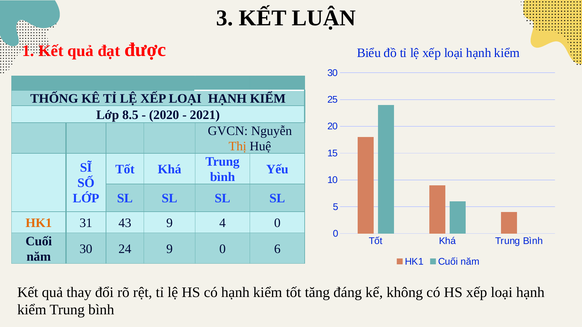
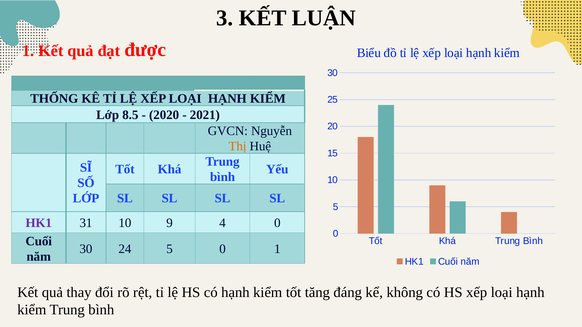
HK1 colour: orange -> purple (39, 223)
31 43: 43 -> 10 (125, 223)
24 9: 9 -> 5 (170, 249)
0 6: 6 -> 1 (277, 249)
